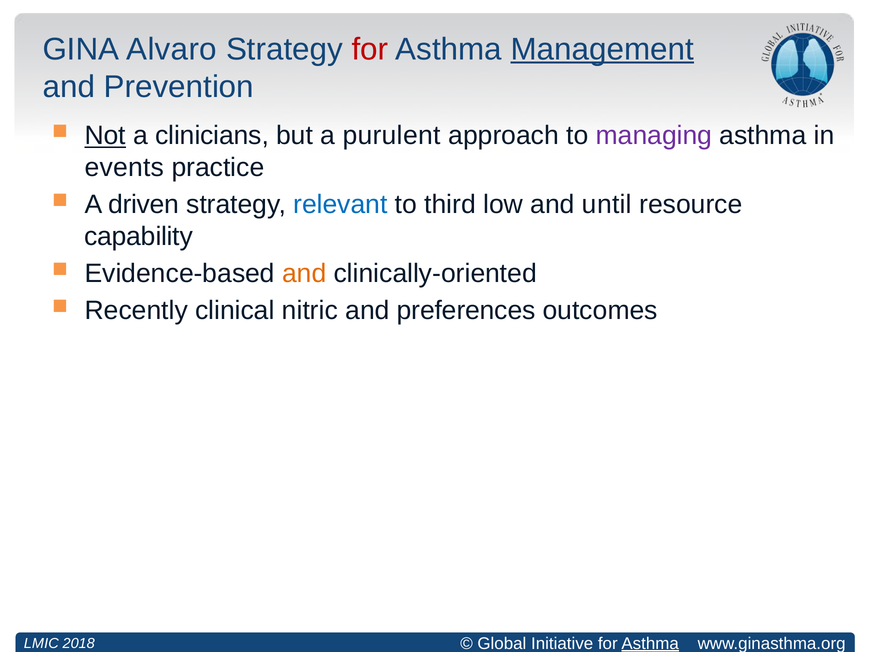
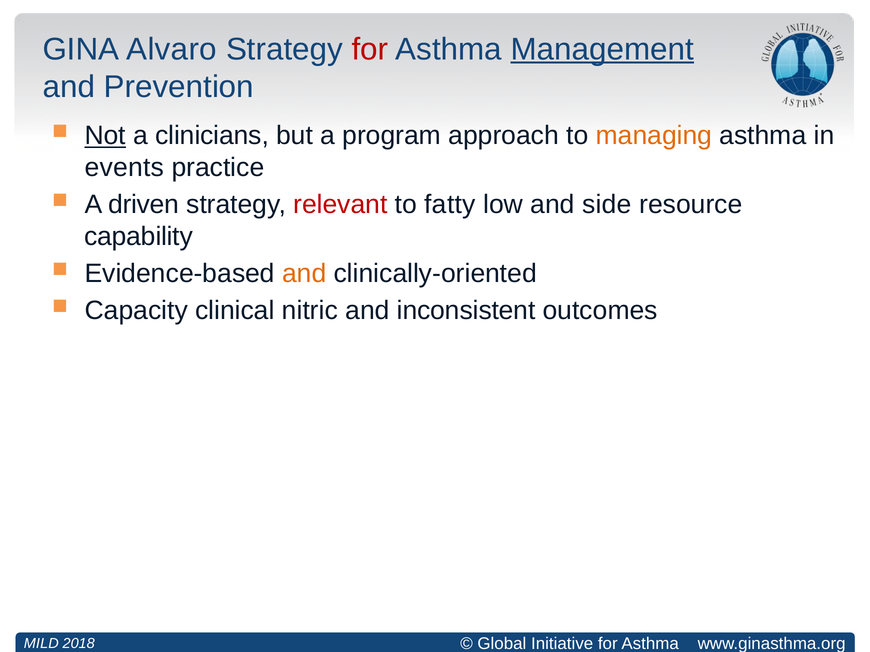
purulent: purulent -> program (392, 136)
managing colour: purple -> orange (654, 136)
relevant colour: blue -> red (340, 205)
third: third -> fatty (450, 205)
until: until -> side (607, 205)
Recently: Recently -> Capacity (136, 311)
preferences: preferences -> inconsistent (466, 311)
Asthma underline: present -> none (650, 644)
LMIC: LMIC -> MILD (41, 644)
